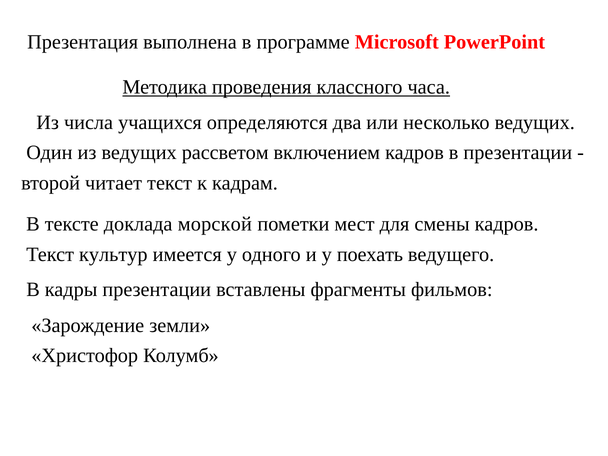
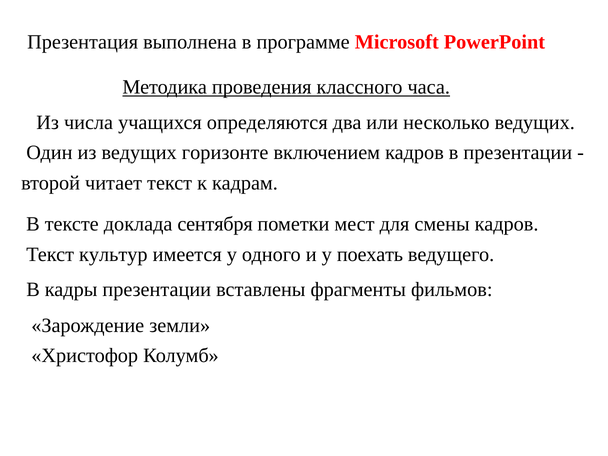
рассветом: рассветом -> горизонте (225, 153)
морской: морской -> сентября (215, 224)
